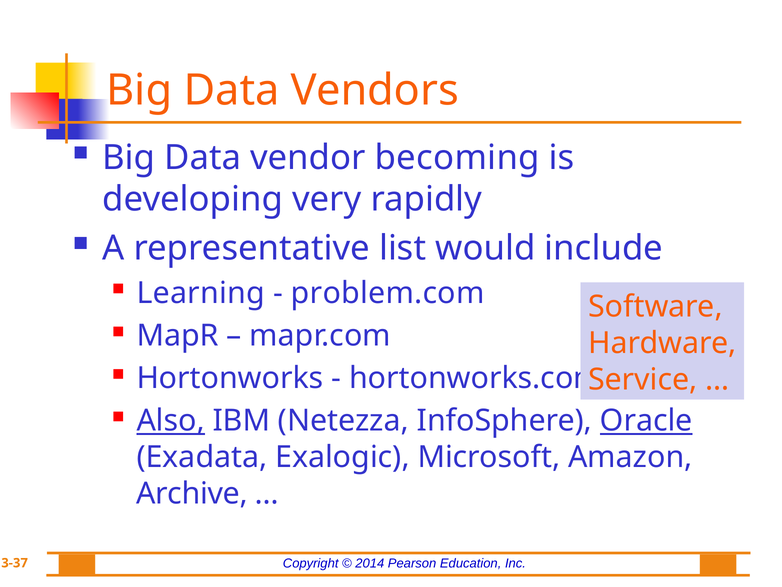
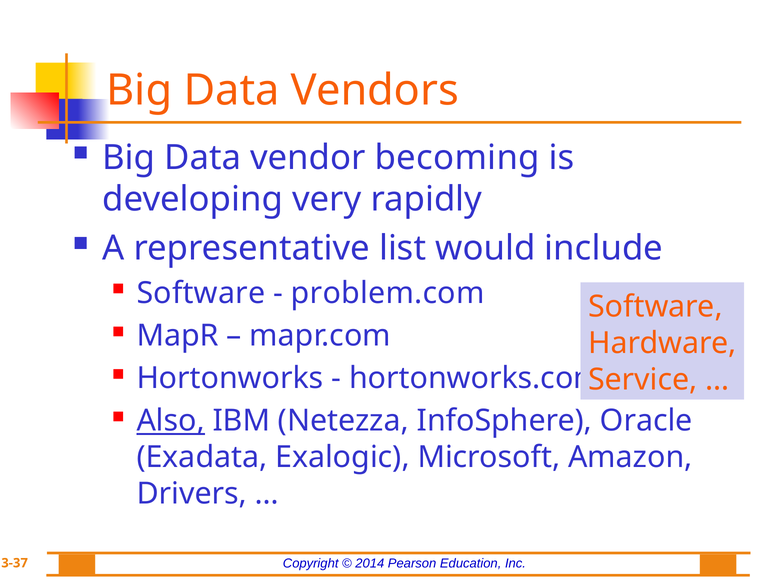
Learning: Learning -> Software (201, 293)
Oracle underline: present -> none (646, 420)
Archive: Archive -> Drivers (192, 493)
